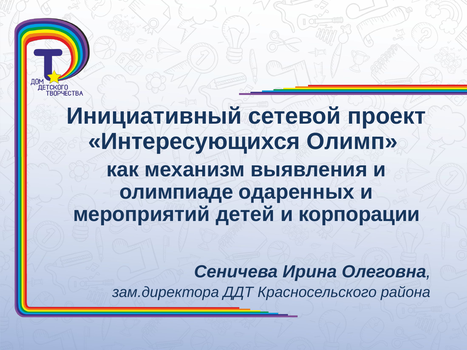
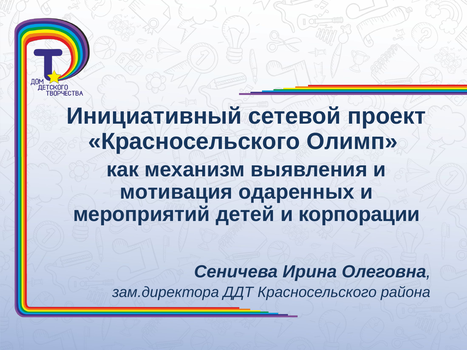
Интересующихся: Интересующихся -> Красносельского (194, 142)
олимпиаде: олимпиаде -> мотивация (176, 192)
